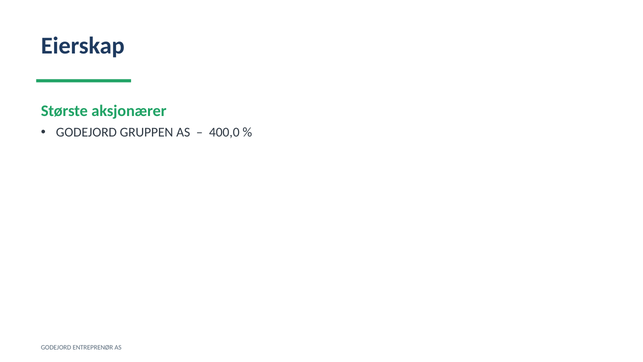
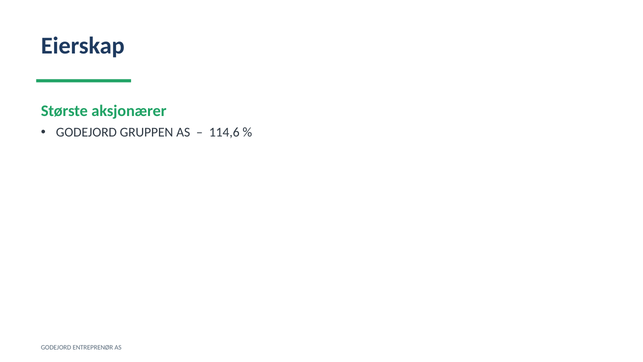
400,0: 400,0 -> 114,6 (224, 132)
